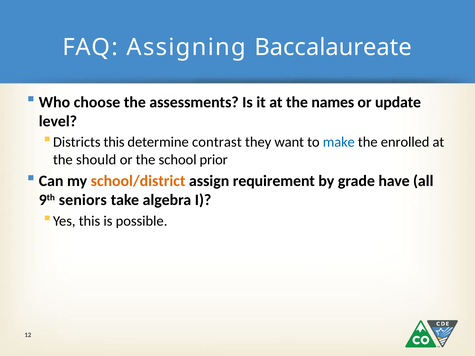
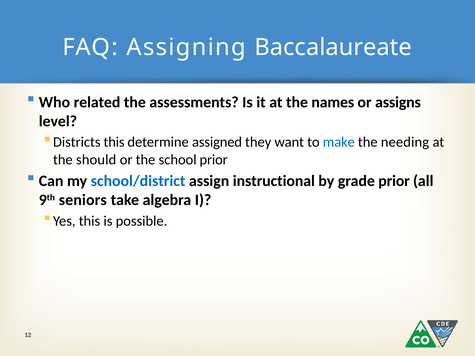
choose: choose -> related (97, 102)
update: update -> assigns (398, 102)
contrast: contrast -> assigned (217, 142)
enrolled: enrolled -> needing (405, 142)
school/district colour: orange -> blue (138, 181)
requirement: requirement -> instructional (274, 181)
grade have: have -> prior (394, 181)
